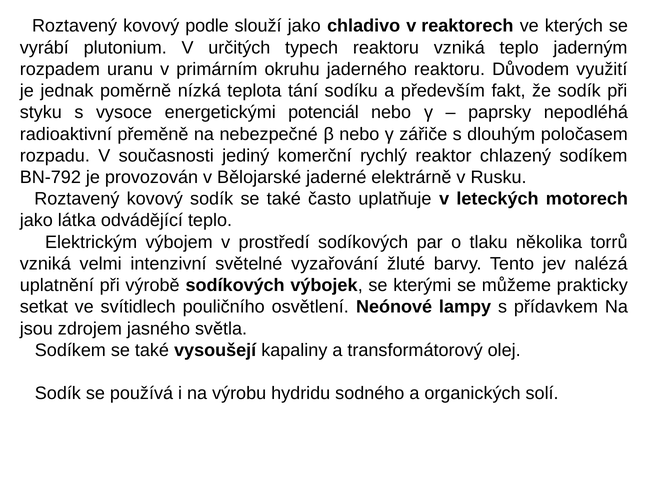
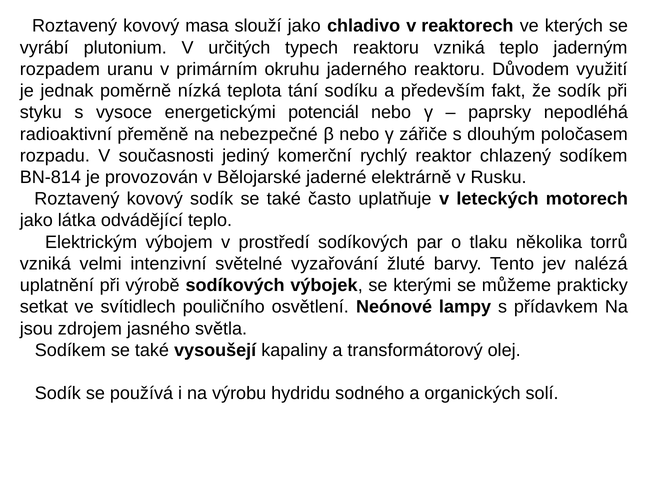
podle: podle -> masa (207, 26)
BN-792: BN-792 -> BN-814 (50, 177)
